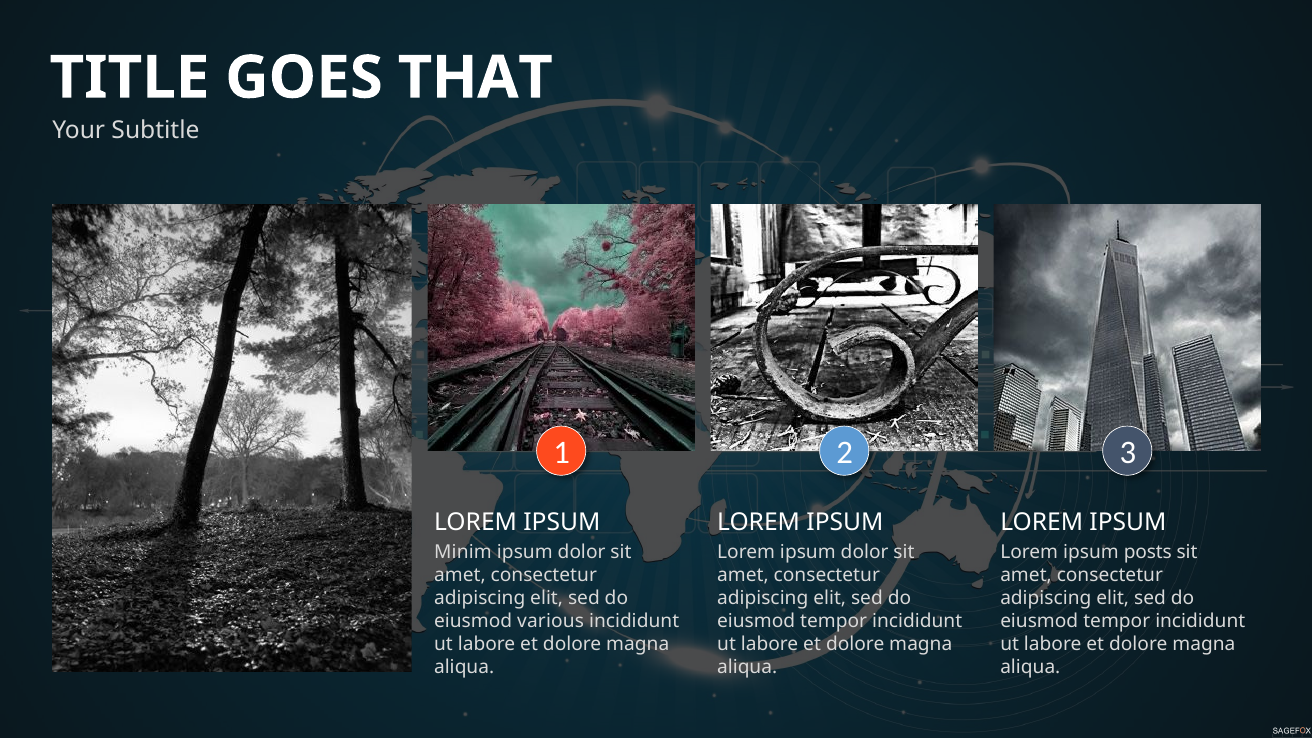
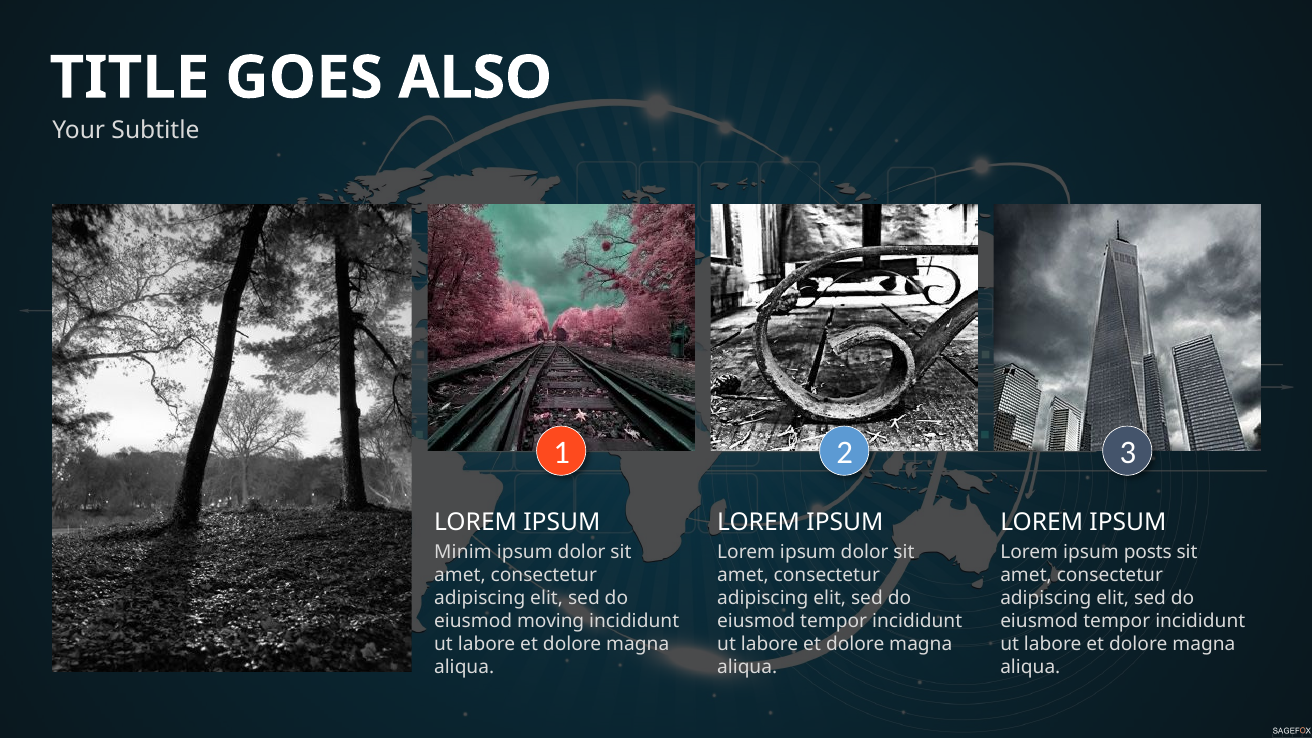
THAT: THAT -> ALSO (475, 78)
various: various -> moving (551, 621)
